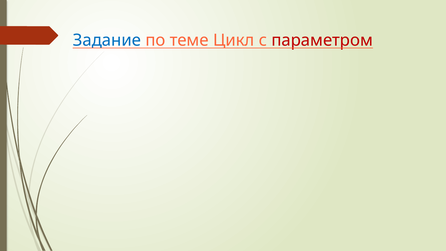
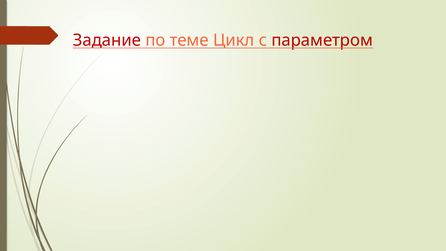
Задание colour: blue -> red (107, 40)
